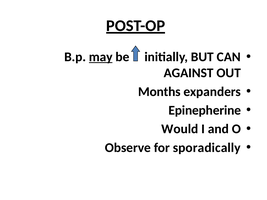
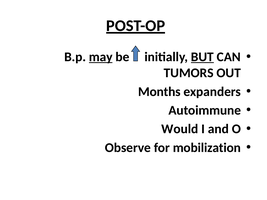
BUT underline: none -> present (202, 57)
AGAINST: AGAINST -> TUMORS (189, 73)
Epinepherine: Epinepherine -> Autoimmune (205, 110)
sporadically: sporadically -> mobilization (207, 148)
